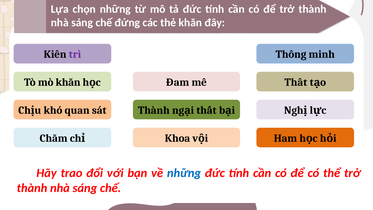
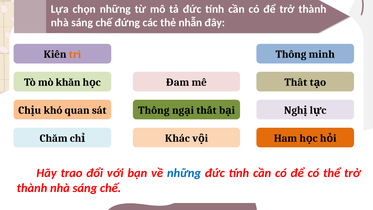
thẻ khăn: khăn -> nhẫn (190, 23)
trì colour: purple -> orange (75, 54)
Thành: Thành -> Thông (154, 110)
Khoa: Khoa -> Khác (177, 138)
